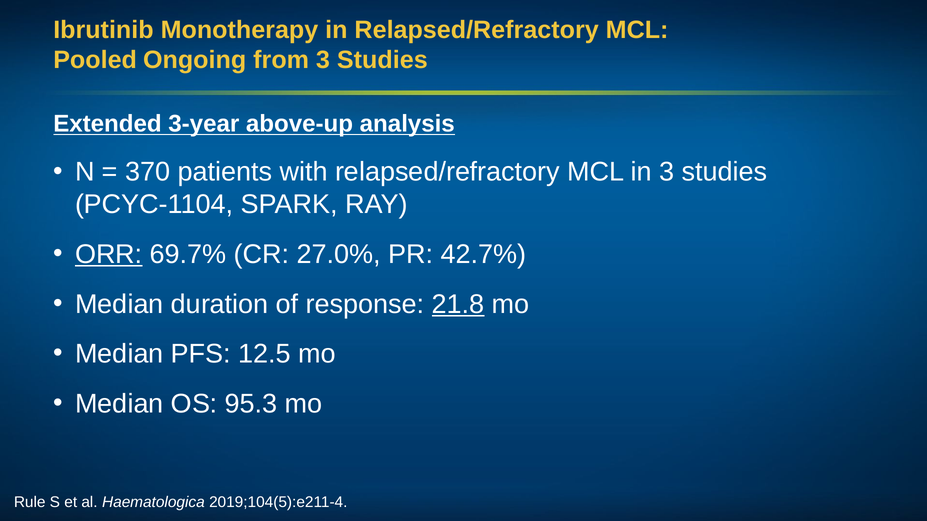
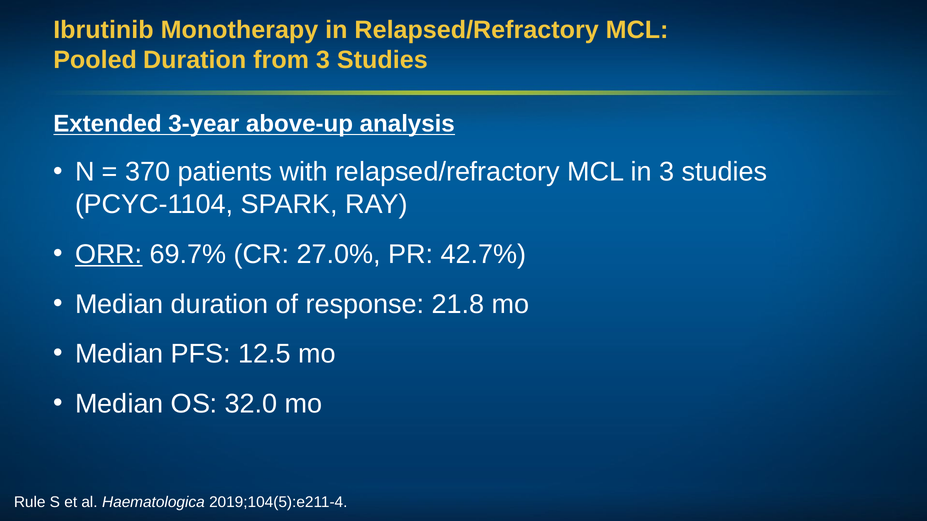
Pooled Ongoing: Ongoing -> Duration (195, 60)
21.8 underline: present -> none (458, 304)
95.3: 95.3 -> 32.0 (251, 404)
